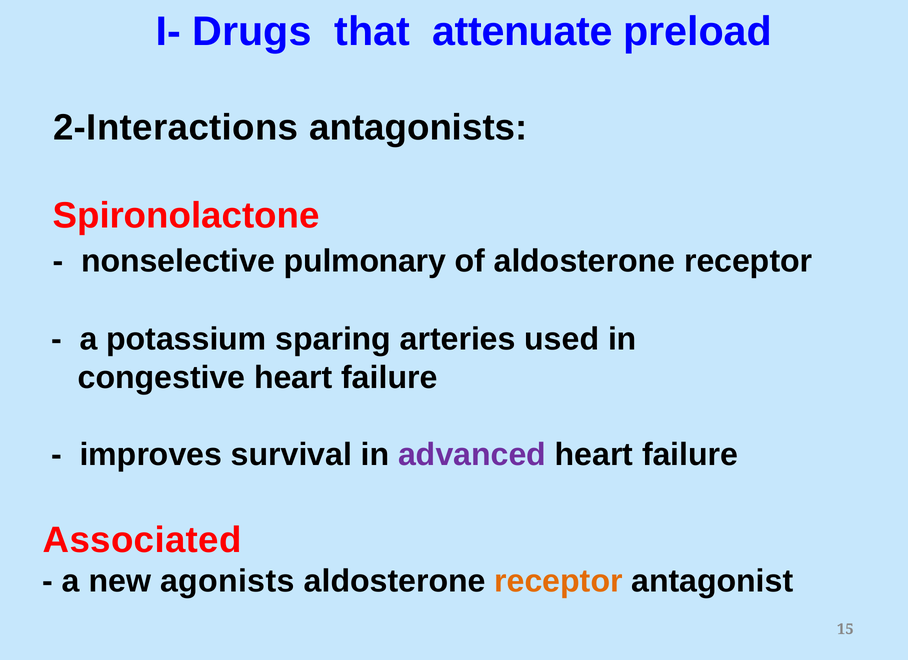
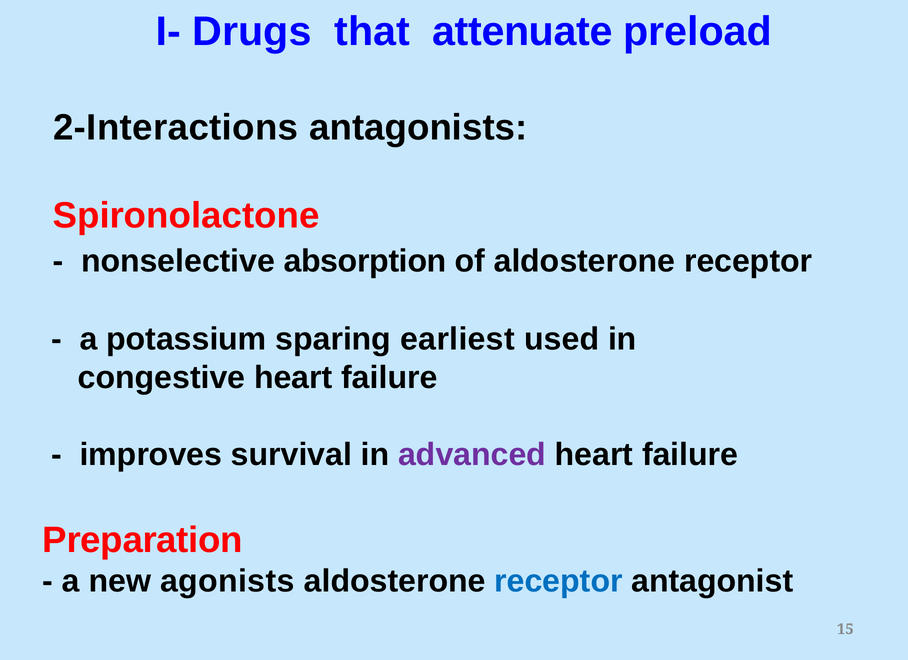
pulmonary: pulmonary -> absorption (365, 261)
arteries: arteries -> earliest (458, 339)
Associated: Associated -> Preparation (143, 541)
receptor colour: orange -> blue (558, 582)
